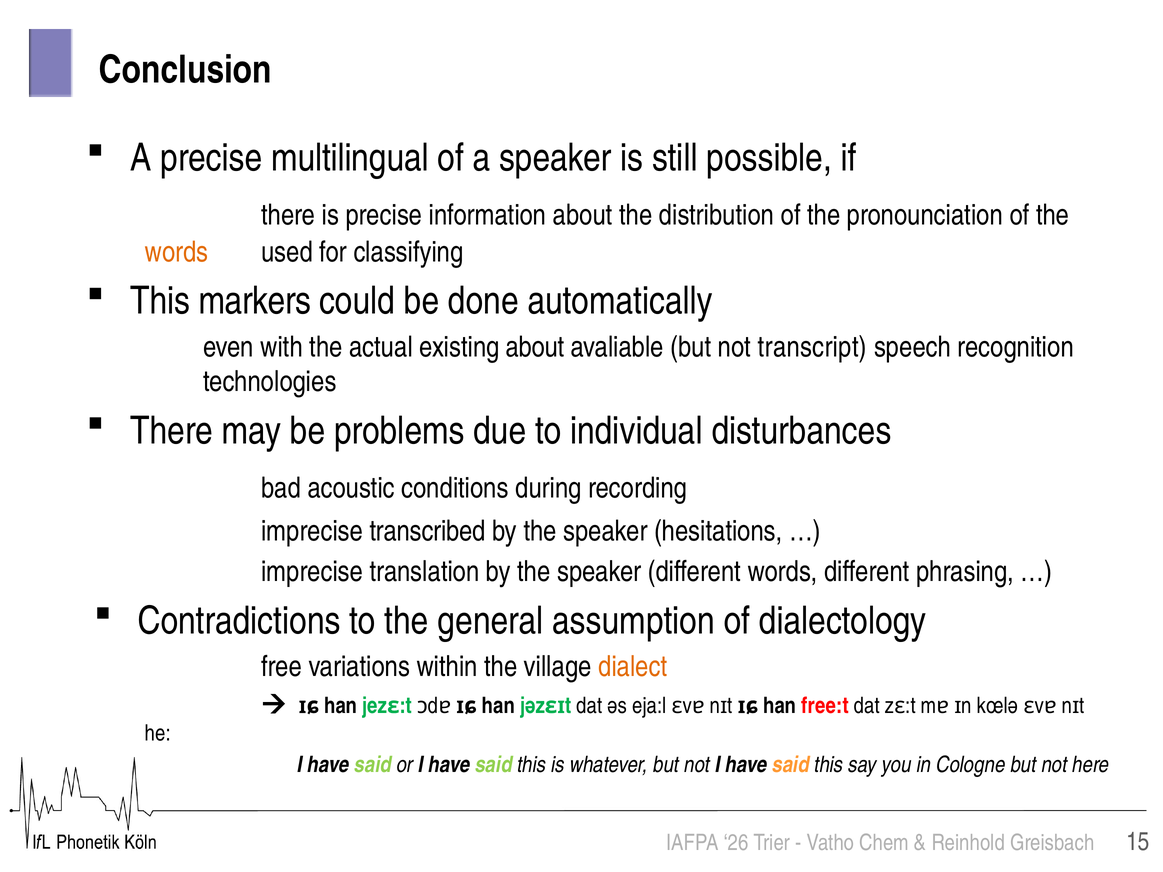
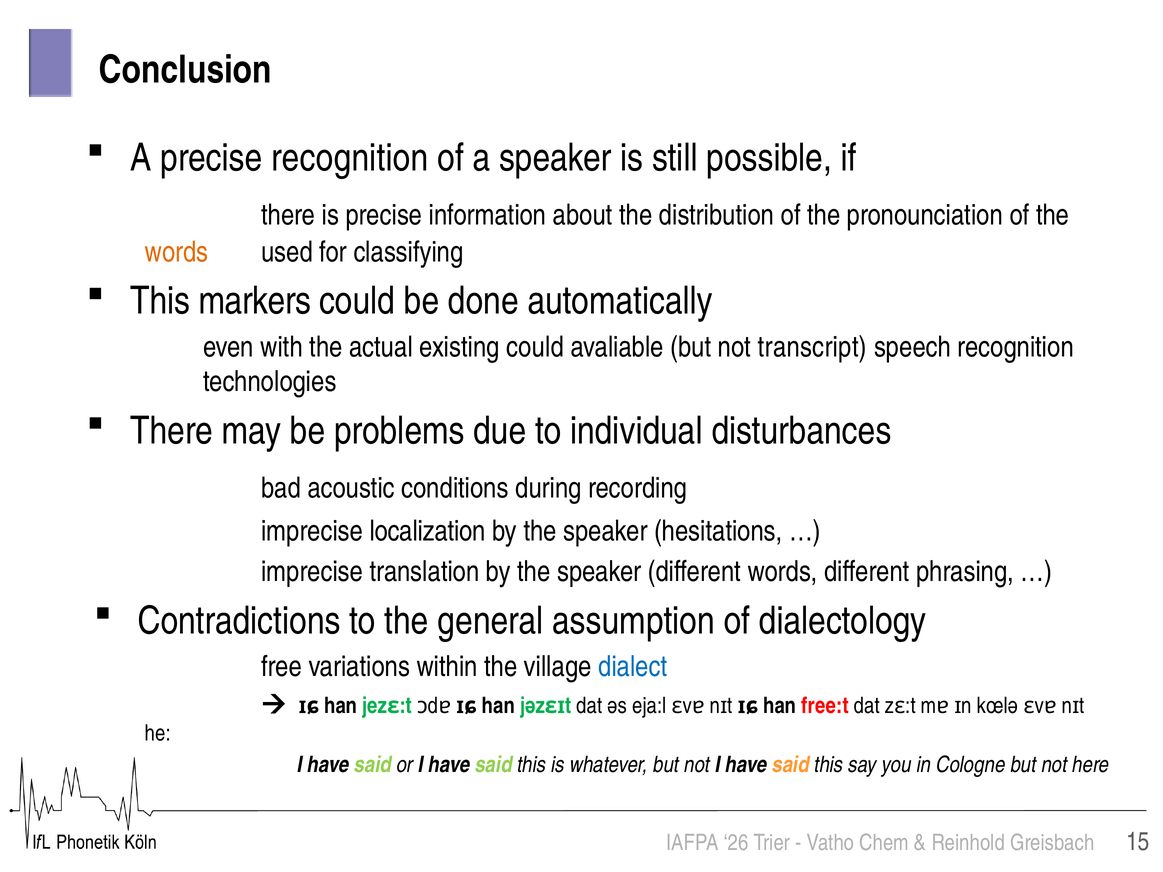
precise multilingual: multilingual -> recognition (350, 158)
existing about: about -> could (535, 347)
transcribed: transcribed -> localization (428, 531)
dialect colour: orange -> blue (633, 667)
